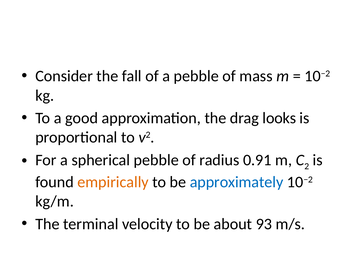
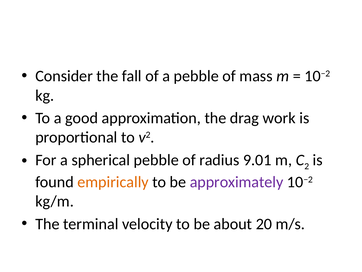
looks: looks -> work (279, 118)
0.91: 0.91 -> 9.01 (257, 160)
approximately colour: blue -> purple (237, 182)
93: 93 -> 20 (264, 224)
